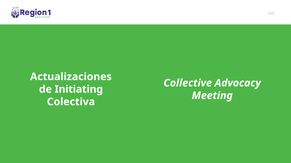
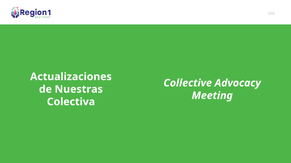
Initiating: Initiating -> Nuestras (79, 90)
